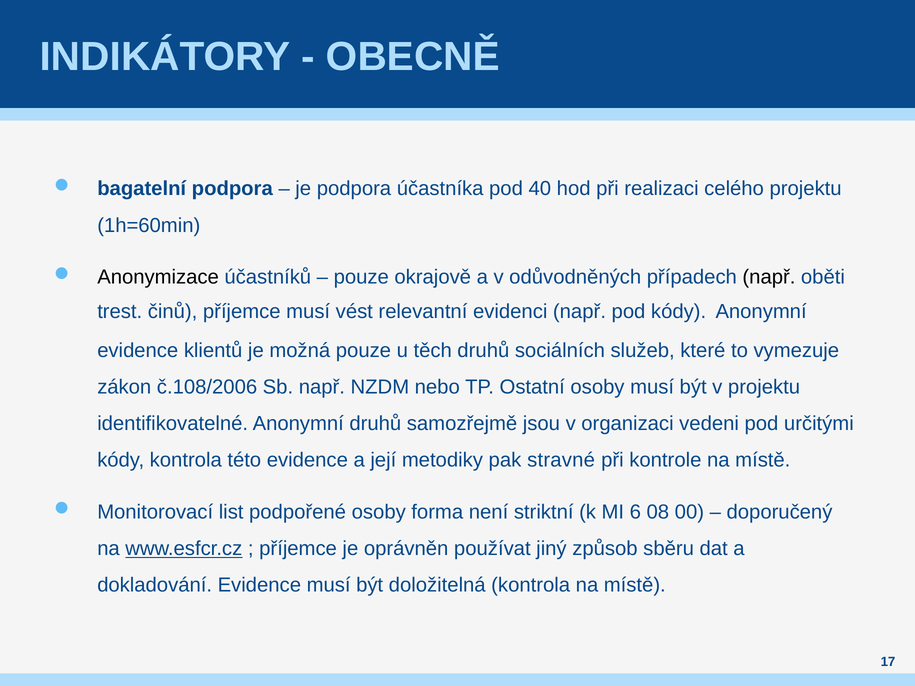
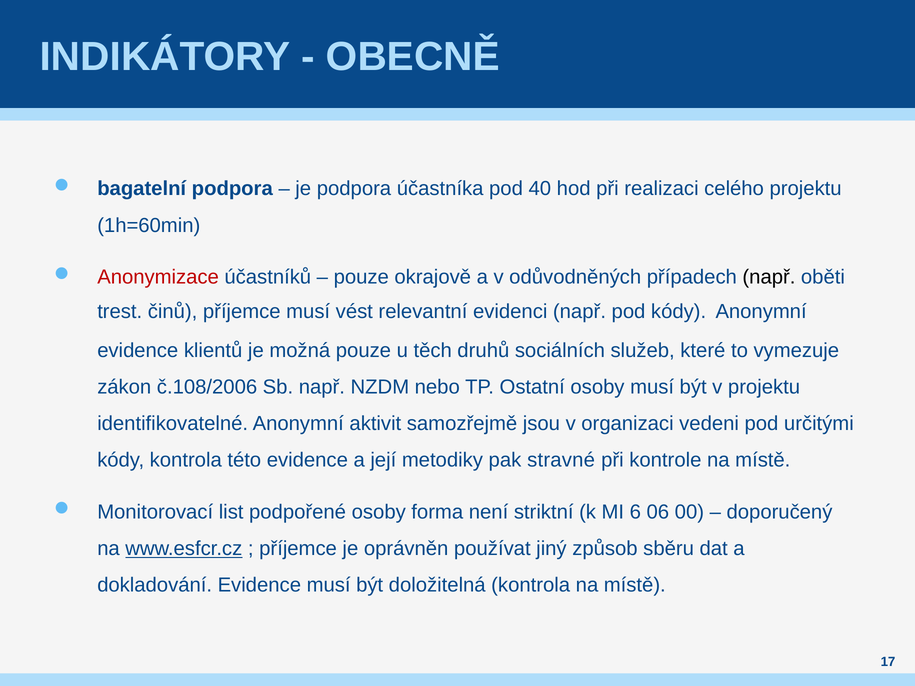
Anonymizace colour: black -> red (158, 277)
Anonymní druhů: druhů -> aktivit (375, 424)
08: 08 -> 06 (658, 512)
